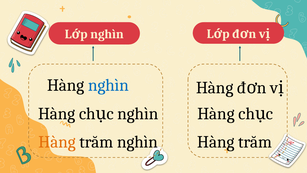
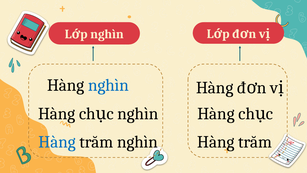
Hàng colour: orange -> blue (57, 142)
